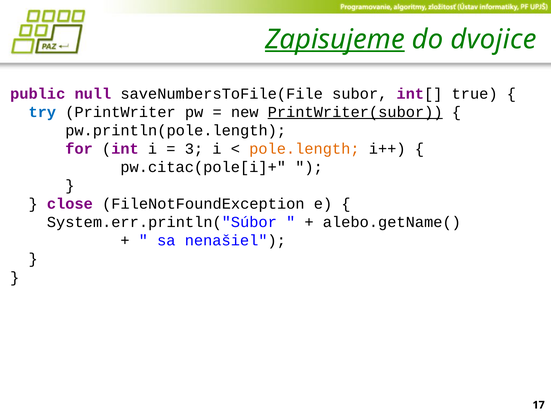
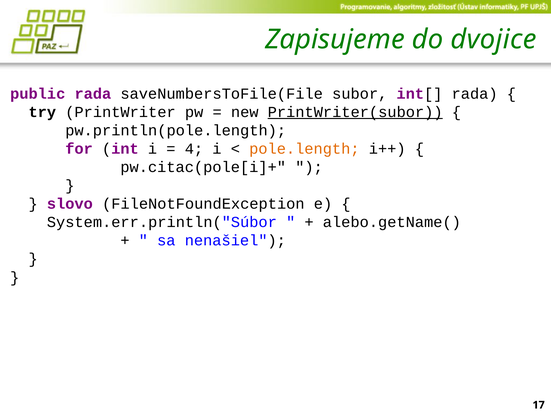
Zapisujeme underline: present -> none (335, 39)
public null: null -> rada (93, 94)
int[ true: true -> rada (475, 94)
try colour: blue -> black (42, 112)
3: 3 -> 4 (194, 149)
close: close -> slovo (70, 204)
